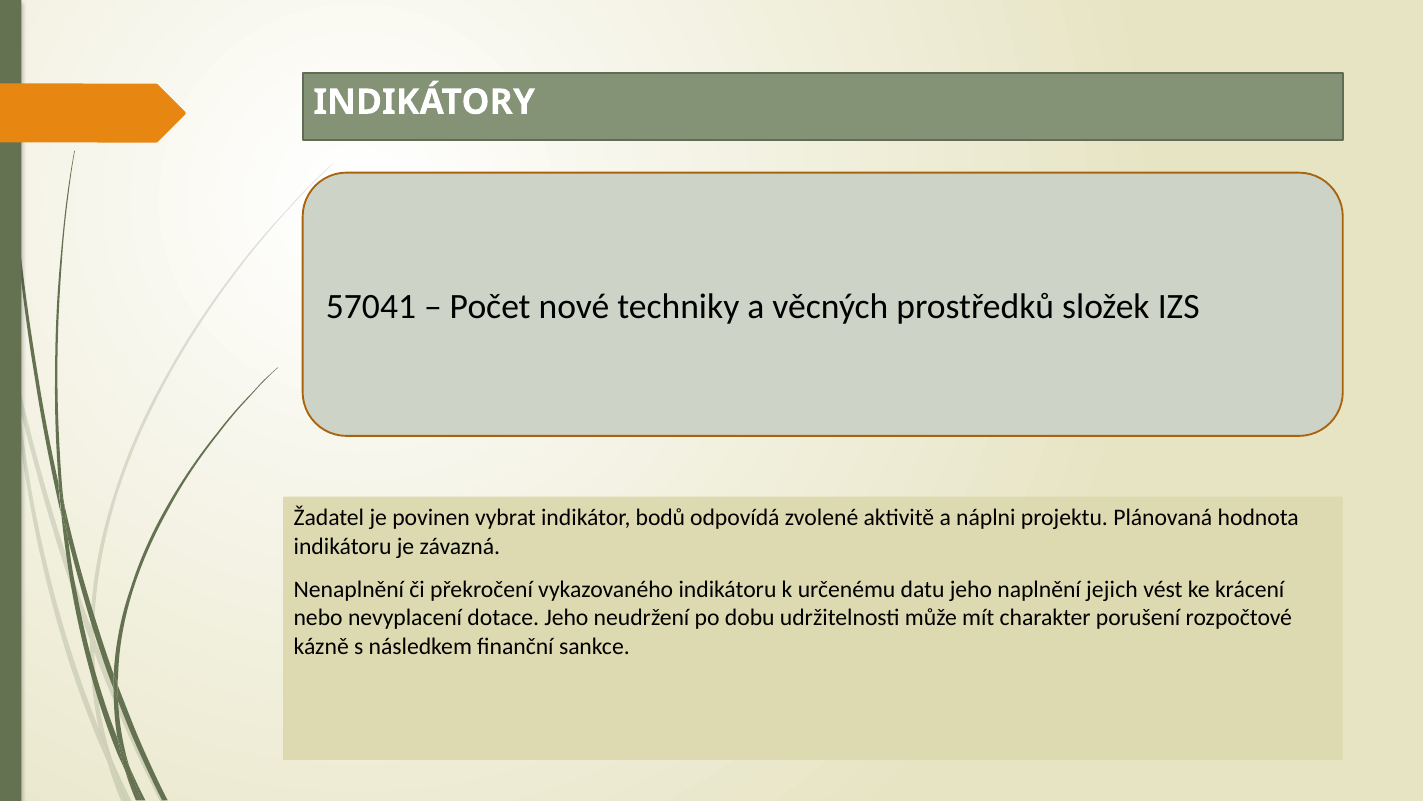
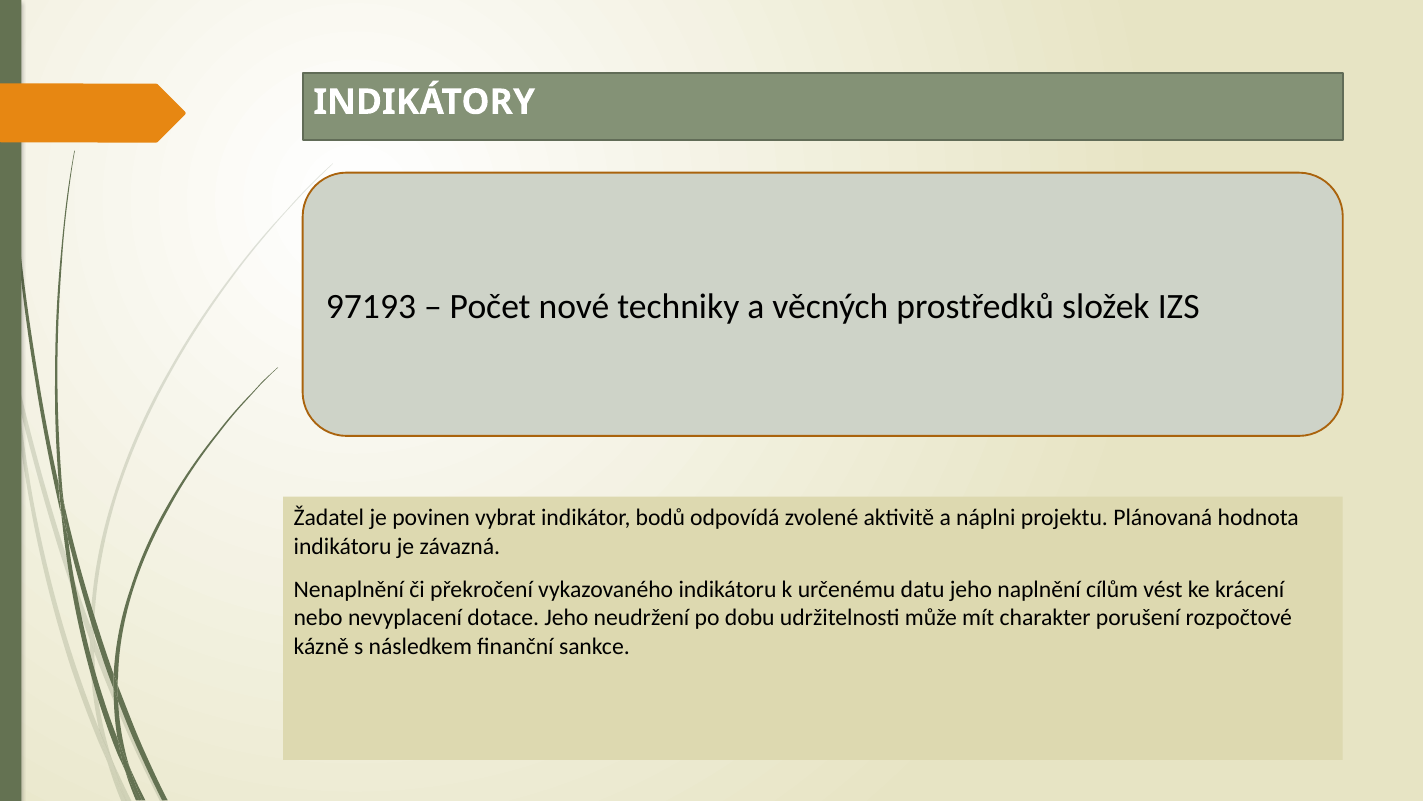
57041: 57041 -> 97193 (371, 307)
jejich: jejich -> cílům (1112, 589)
